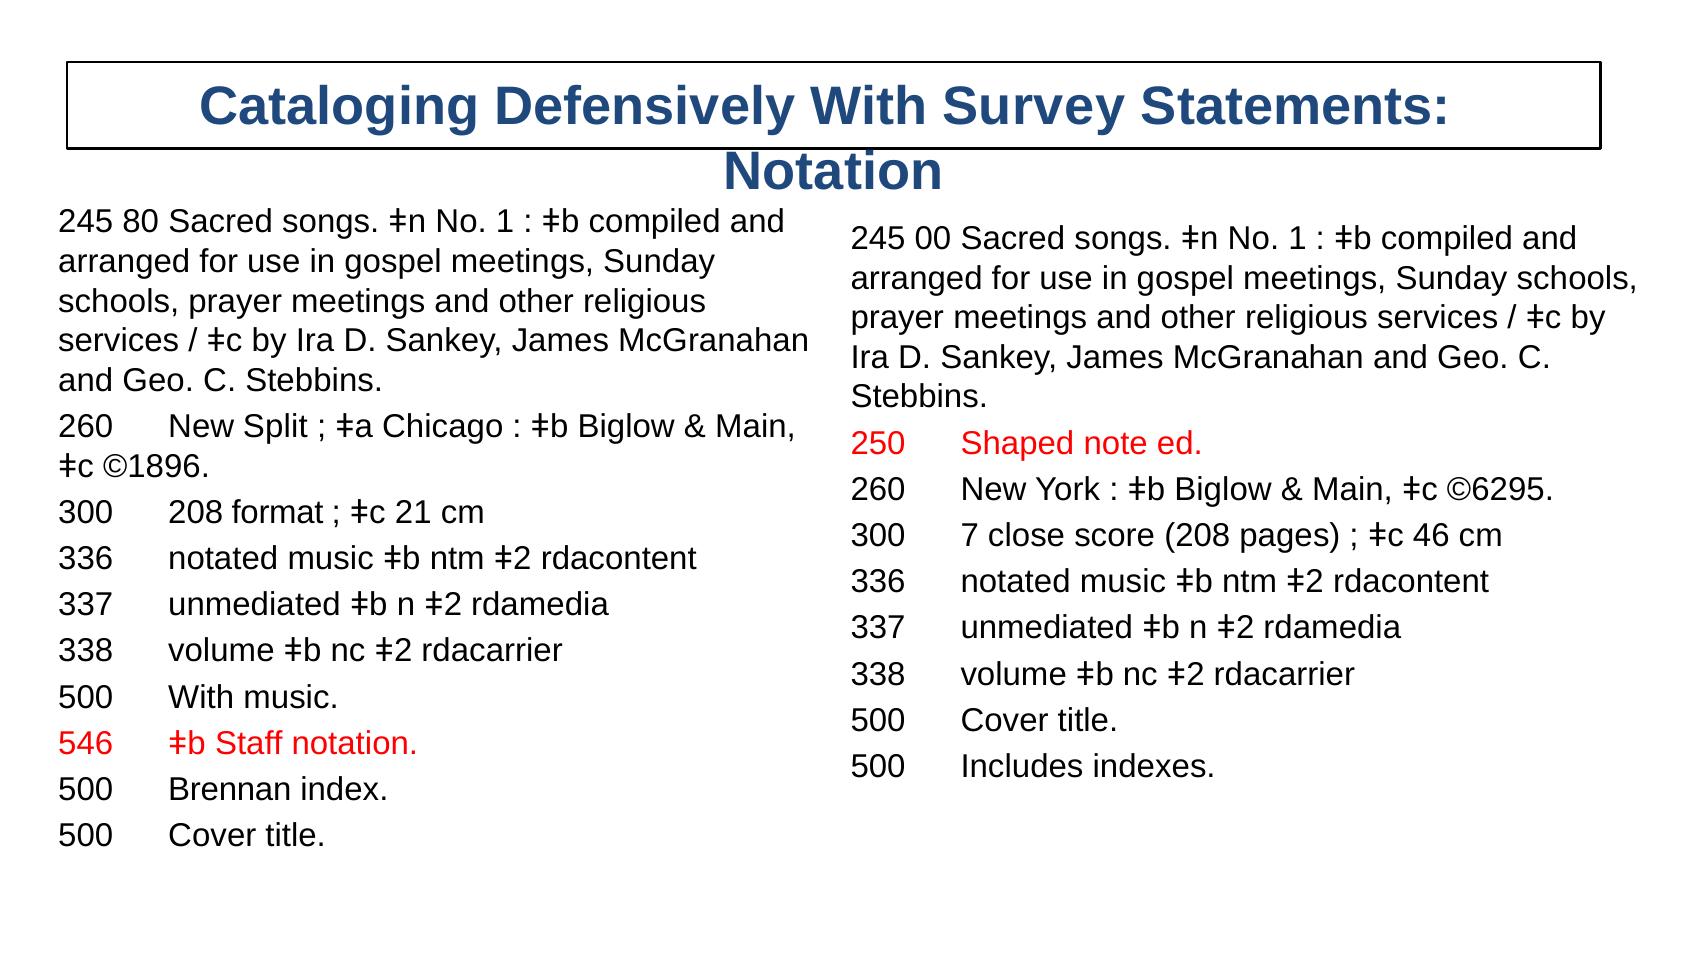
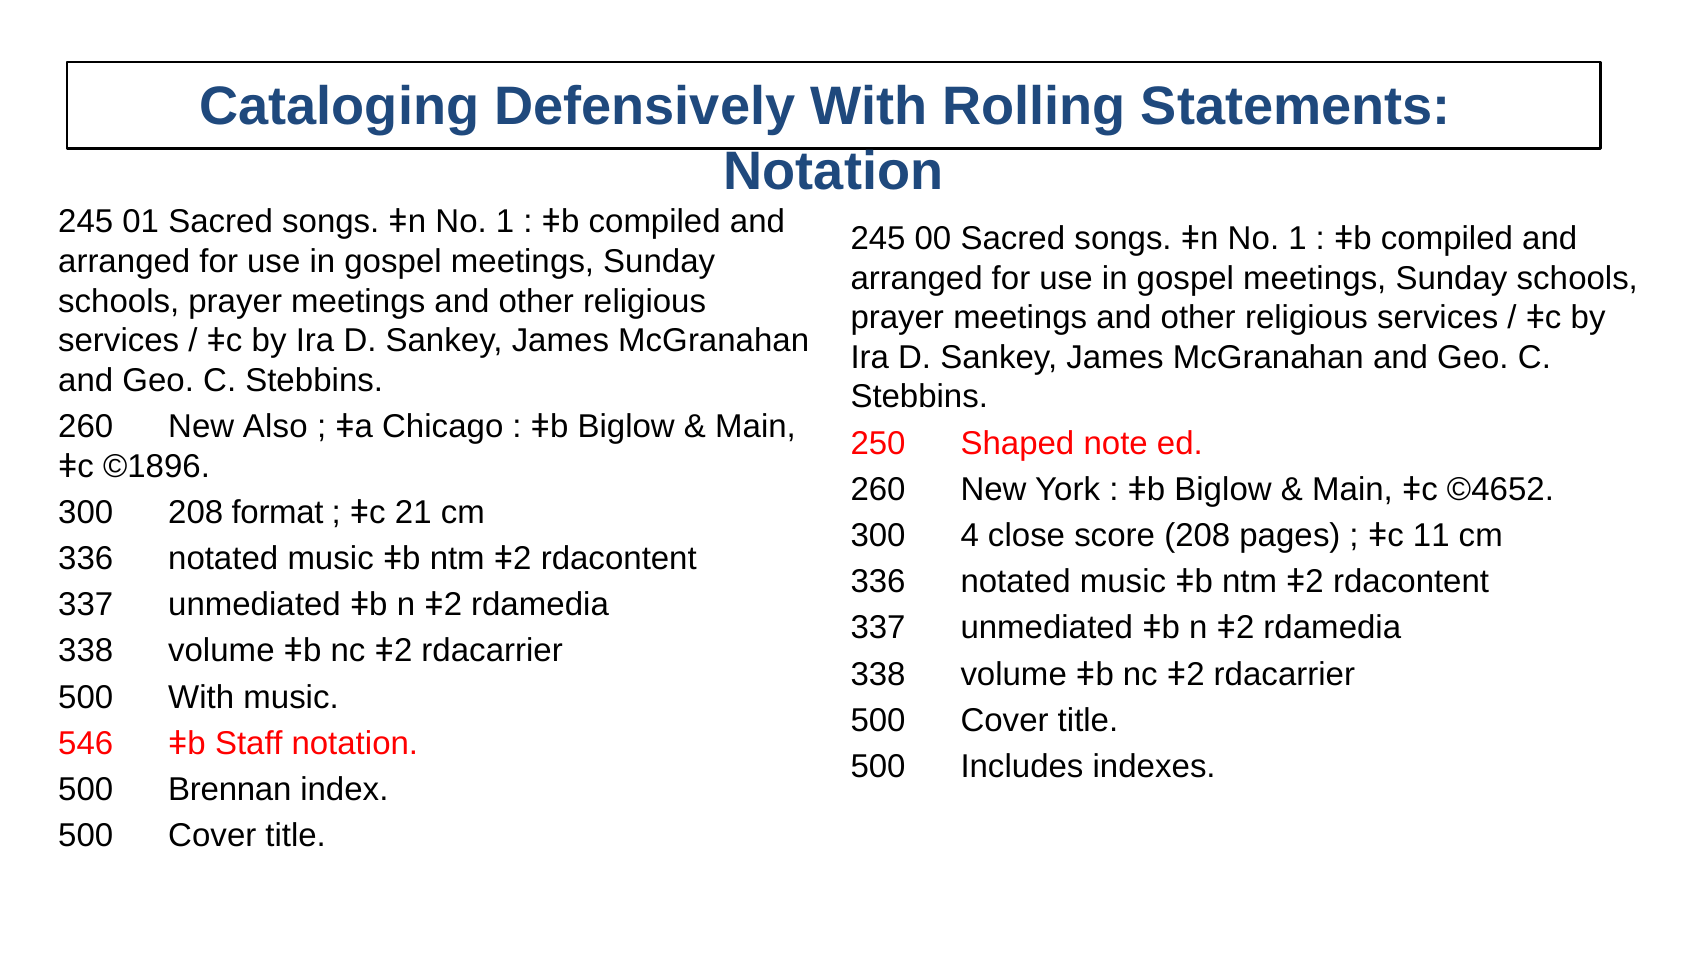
Survey: Survey -> Rolling (1034, 106)
80: 80 -> 01 (141, 222)
Split: Split -> Also (275, 427)
©6295: ©6295 -> ©4652 (1500, 490)
7: 7 -> 4 (970, 536)
46: 46 -> 11 (1431, 536)
